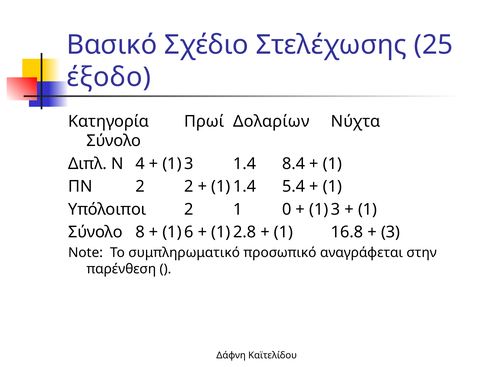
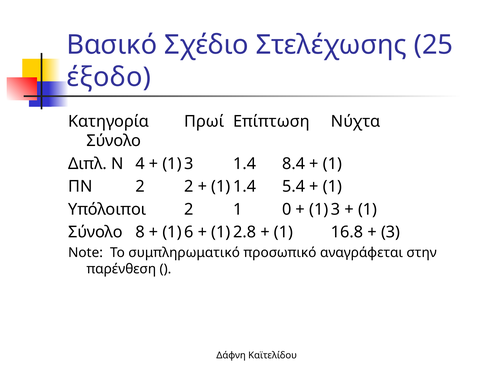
Δολαρίων: Δολαρίων -> Επίπτωση (271, 121)
